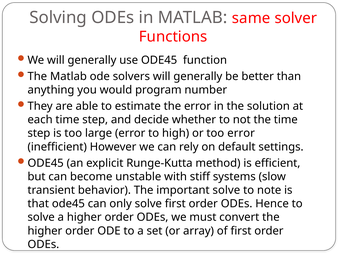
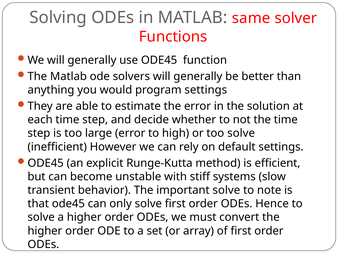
program number: number -> settings (206, 90)
too error: error -> solve (241, 133)
